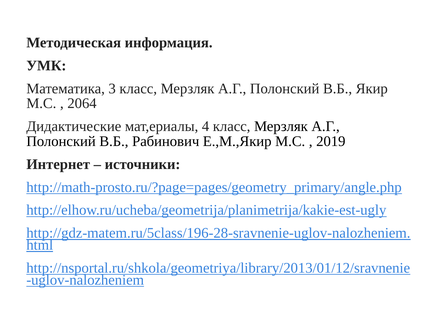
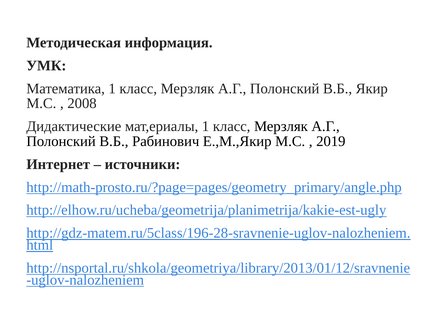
Математика 3: 3 -> 1 (112, 88)
2064: 2064 -> 2008 (82, 103)
мат,ериалы 4: 4 -> 1 (206, 126)
